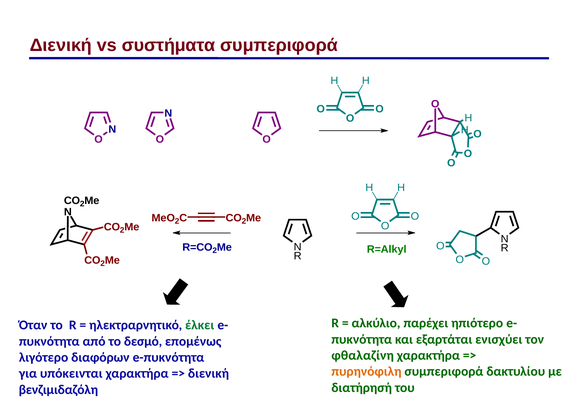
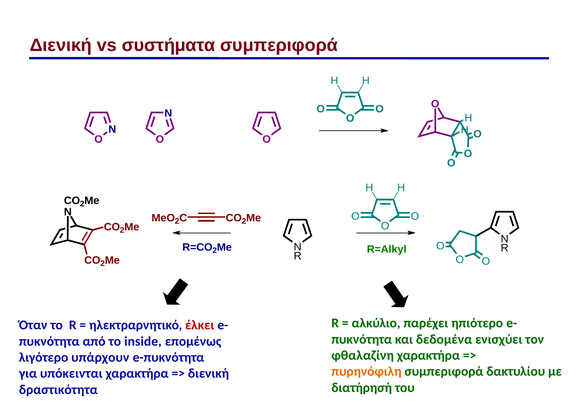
έλκει colour: green -> red (200, 326)
εξαρτάται: εξαρτάται -> δεδομένα (444, 340)
δεσμό: δεσμό -> inside (143, 342)
διαφόρων: διαφόρων -> υπάρχουν (100, 358)
βενζιμιδαζόλη: βενζιμιδαζόλη -> δραστικότητα (58, 390)
